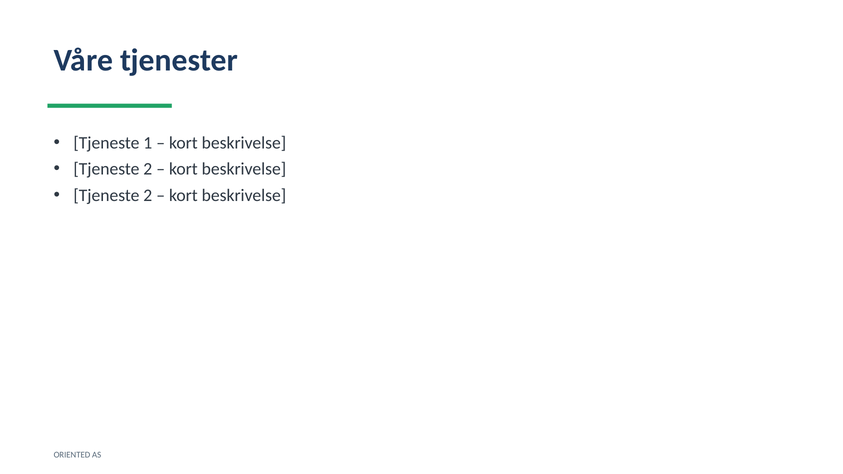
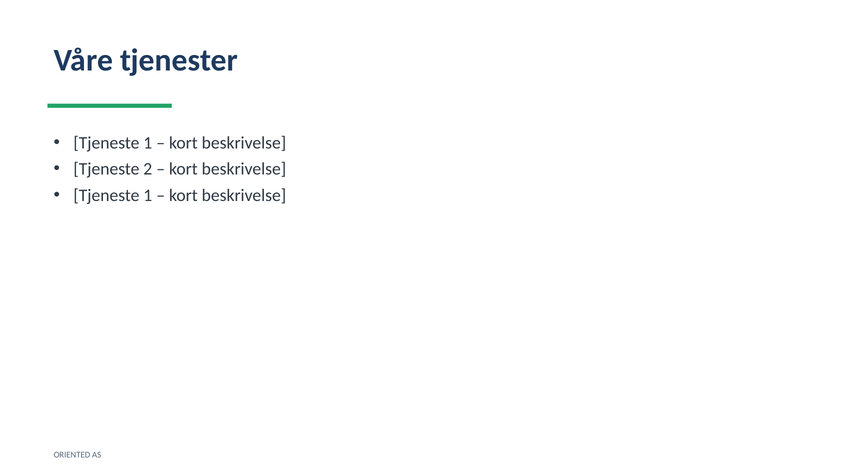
2: 2 -> 1 (148, 195)
